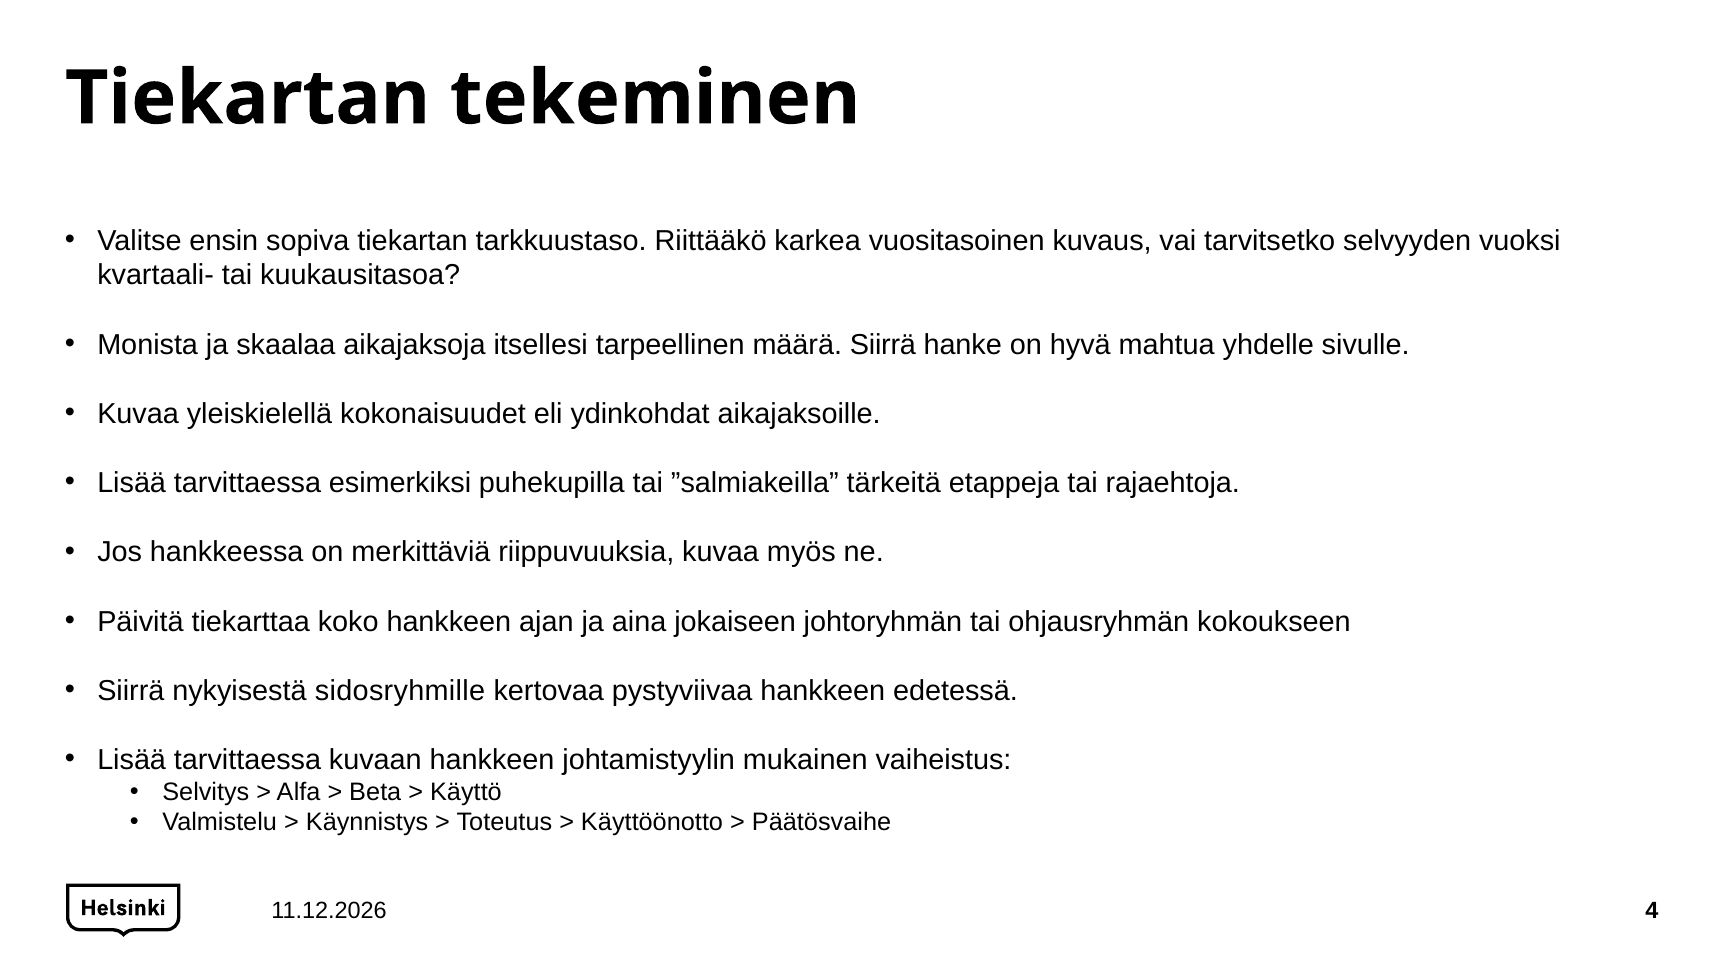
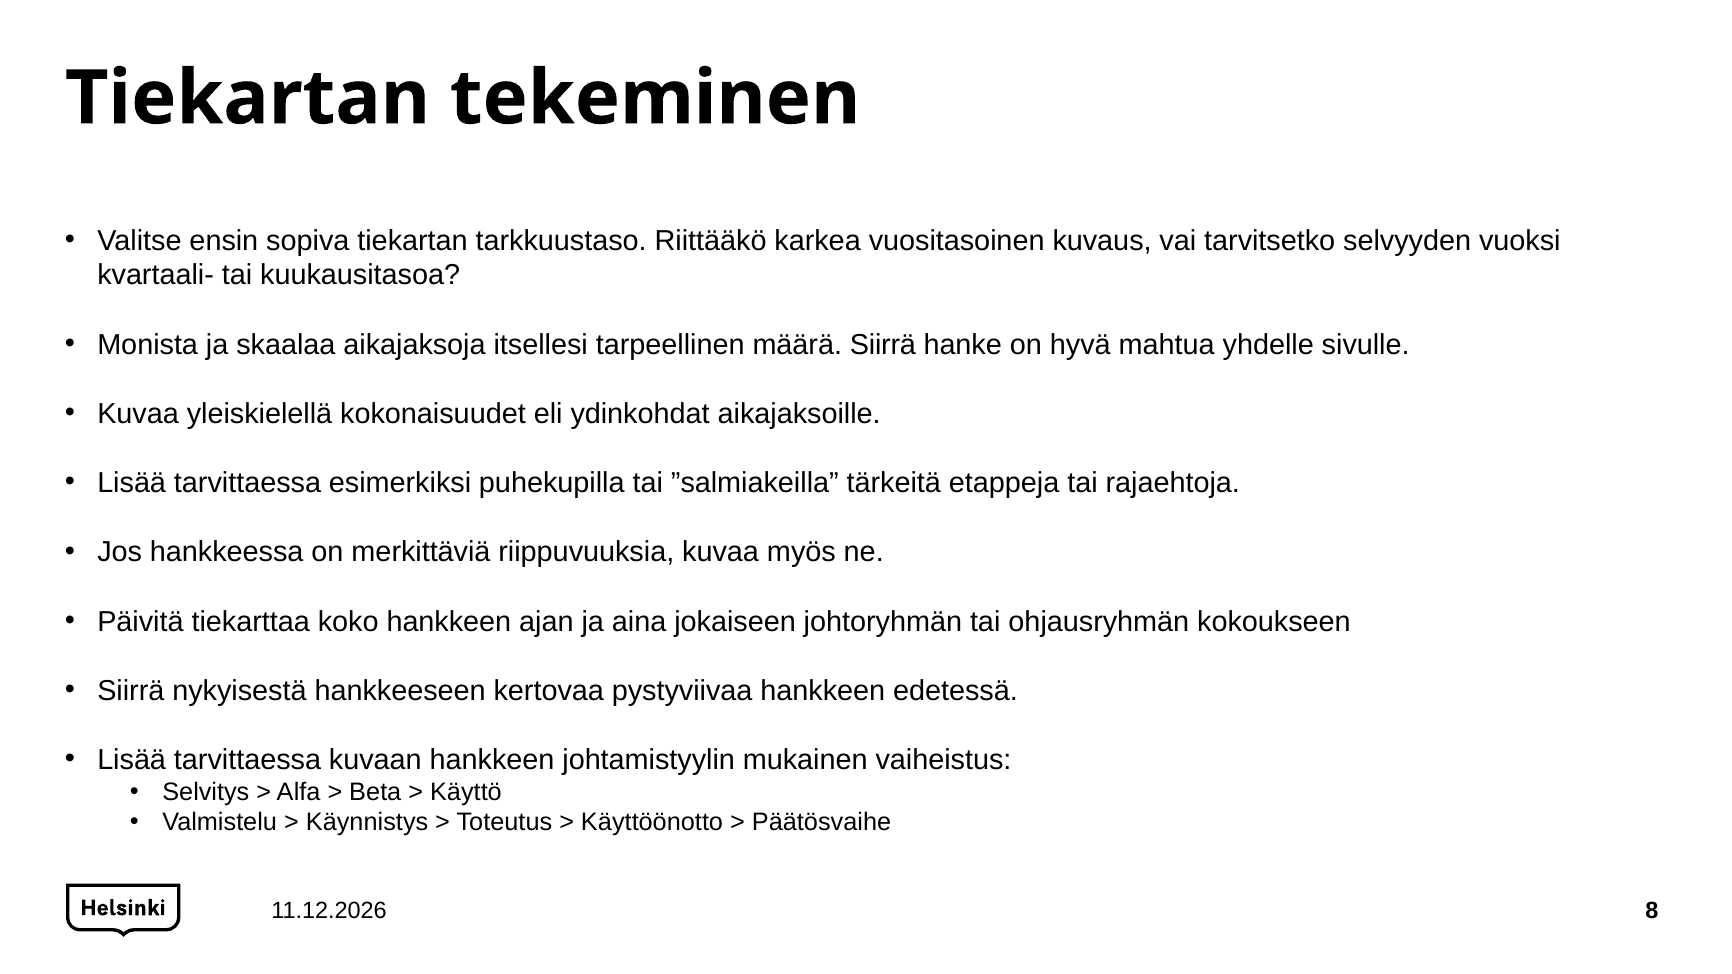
sidosryhmille: sidosryhmille -> hankkeeseen (400, 691)
4: 4 -> 8 (1652, 911)
